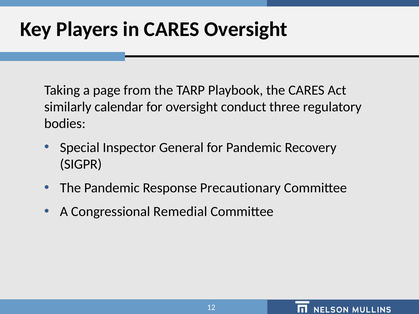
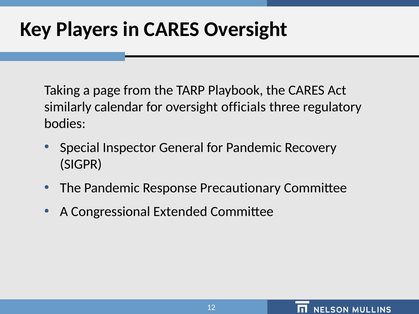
conduct: conduct -> officials (243, 107)
Remedial: Remedial -> Extended (180, 212)
